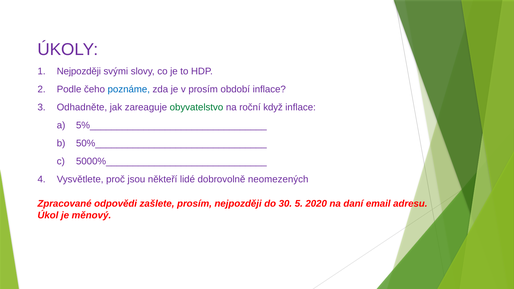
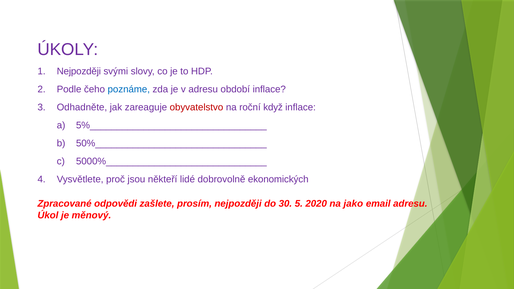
v prosím: prosím -> adresu (203, 89)
obyvatelstvo colour: green -> red (196, 107)
neomezených: neomezených -> ekonomických (278, 179)
daní: daní -> jako (353, 204)
